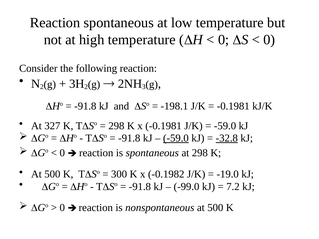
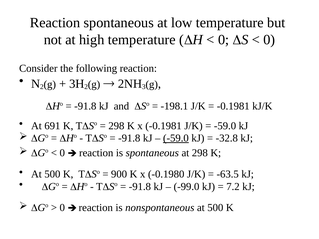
327: 327 -> 691 (52, 126)
-32.8 underline: present -> none (227, 138)
300: 300 -> 900 (119, 174)
-0.1982: -0.1982 -> -0.1980 (166, 174)
-19.0: -19.0 -> -63.5 (228, 174)
